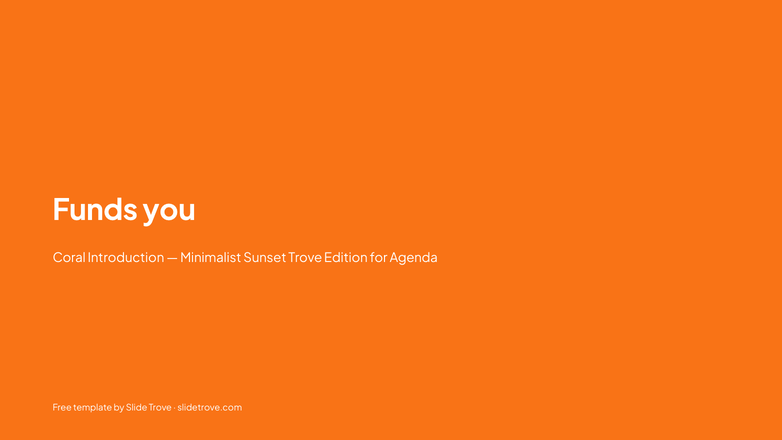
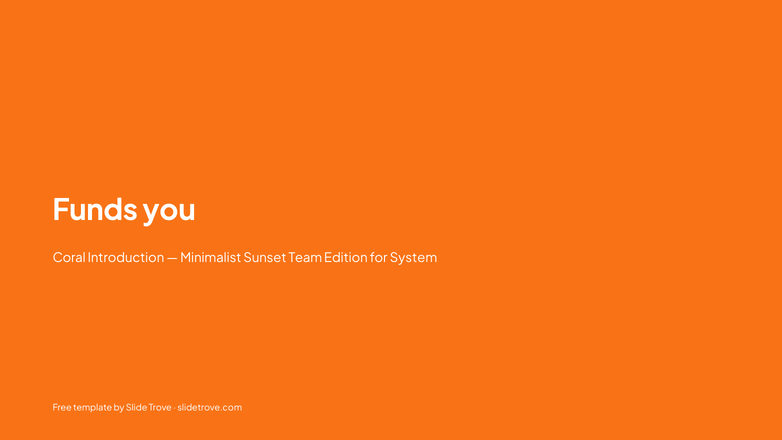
Sunset Trove: Trove -> Team (305, 258)
Agenda: Agenda -> System (414, 258)
